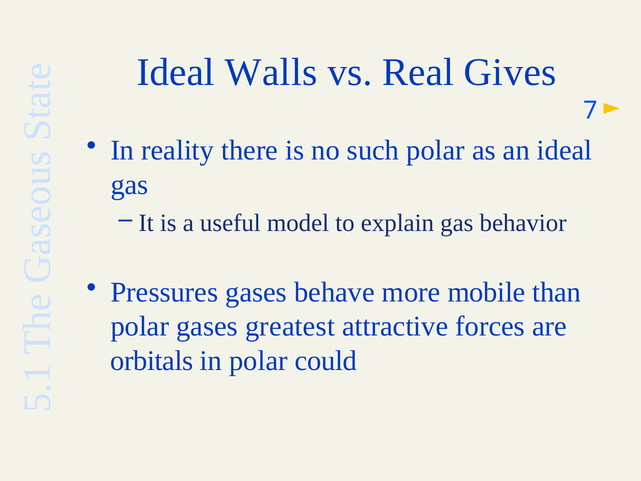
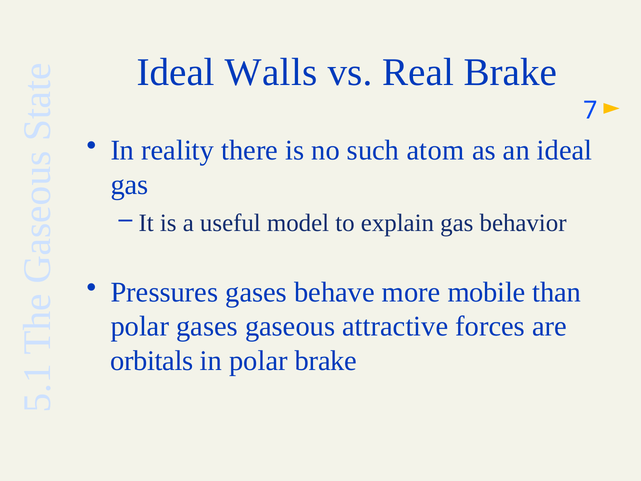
Real Gives: Gives -> Brake (510, 72)
such polar: polar -> atom (435, 150)
greatest: greatest -> gaseous (290, 326)
polar could: could -> brake (326, 360)
